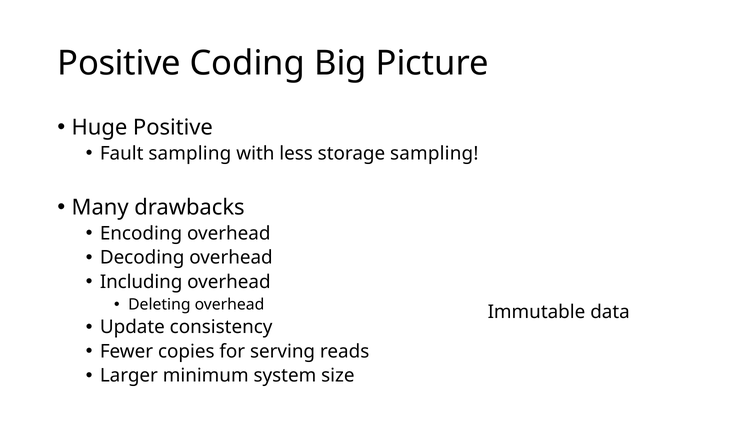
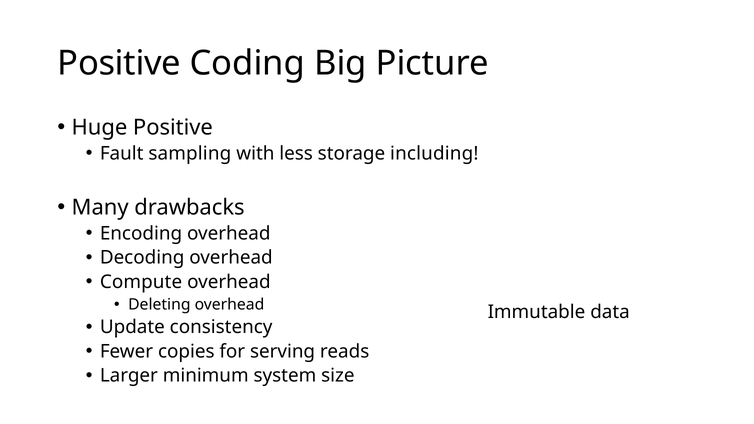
storage sampling: sampling -> including (434, 153)
Including: Including -> Compute (141, 282)
